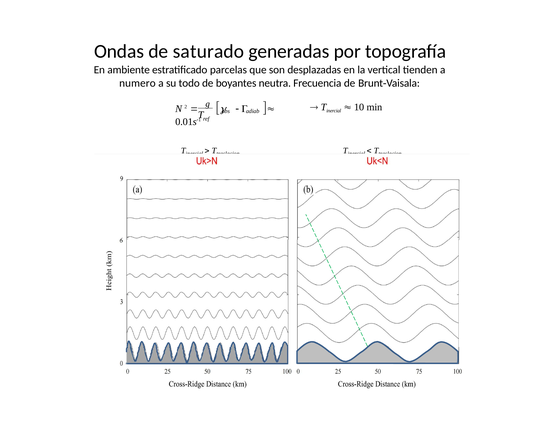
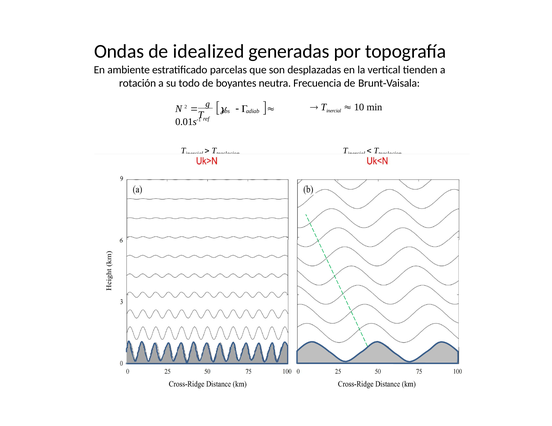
saturado: saturado -> idealized (209, 52)
numero: numero -> rotación (138, 83)
